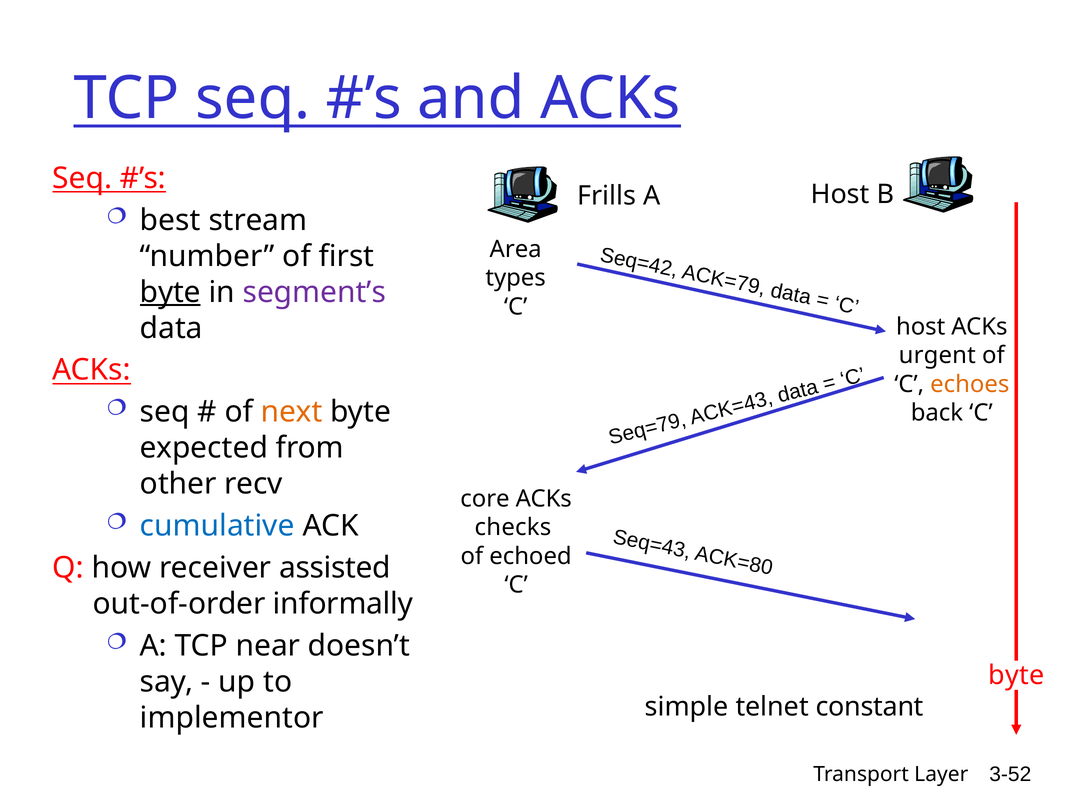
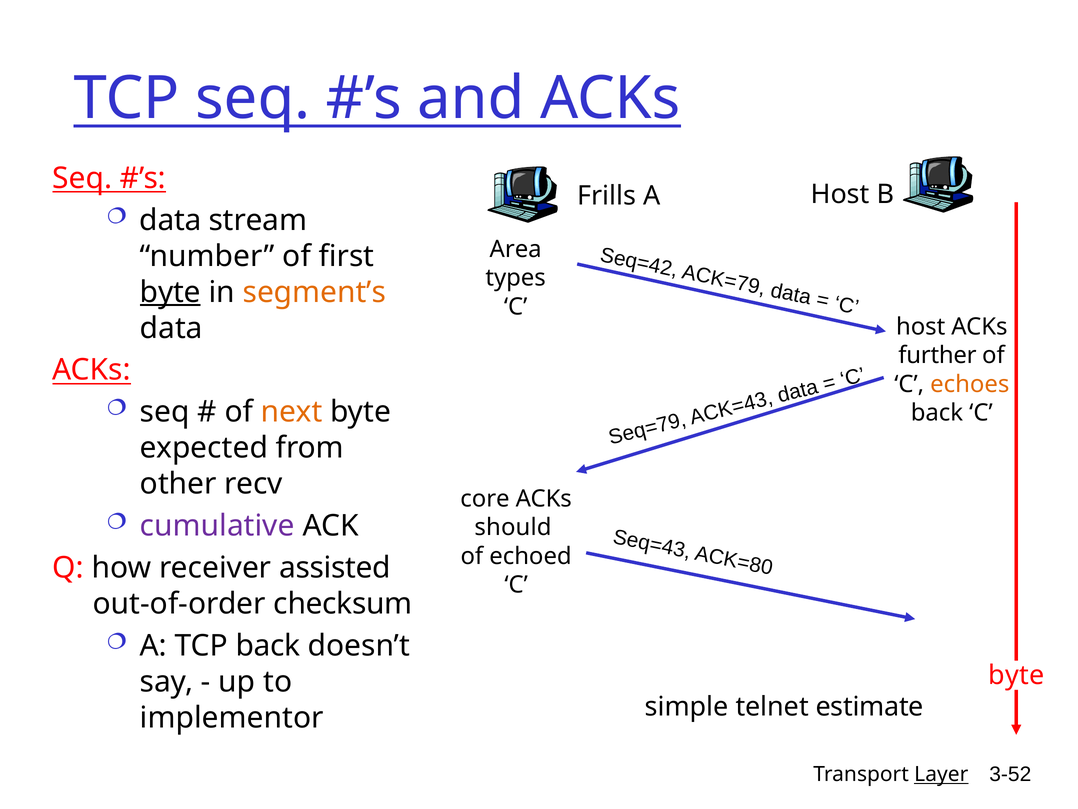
best: best -> data (170, 220)
segment’s colour: purple -> orange (314, 292)
urgent: urgent -> further (937, 355)
cumulative colour: blue -> purple (217, 526)
checks: checks -> should (513, 527)
informally: informally -> checksum (343, 604)
TCP near: near -> back (268, 645)
constant: constant -> estimate (870, 706)
Layer underline: none -> present (941, 774)
